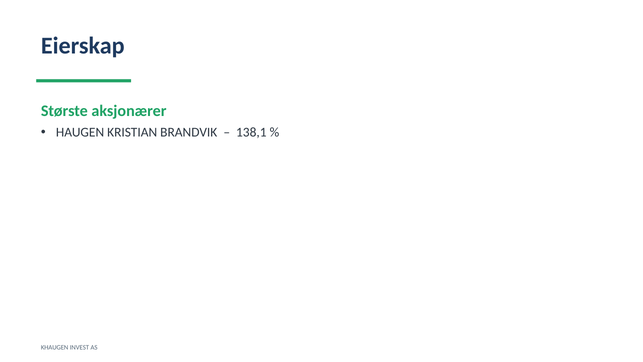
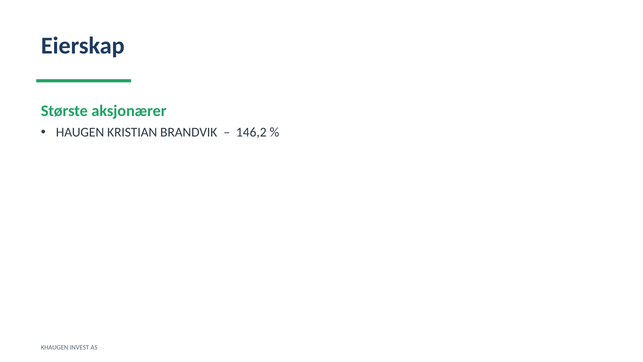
138,1: 138,1 -> 146,2 (251, 132)
